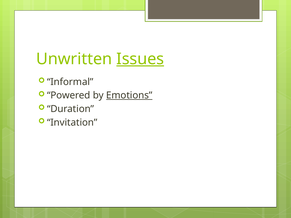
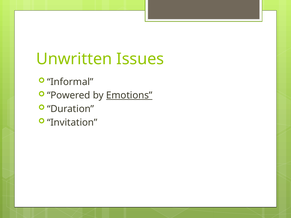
Issues underline: present -> none (140, 59)
